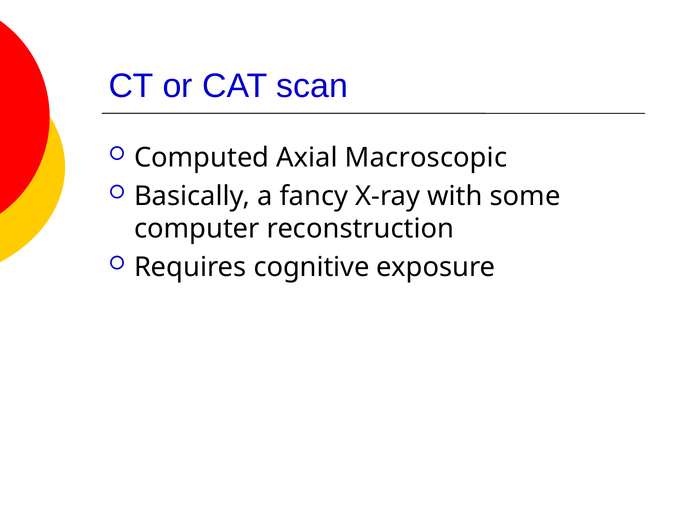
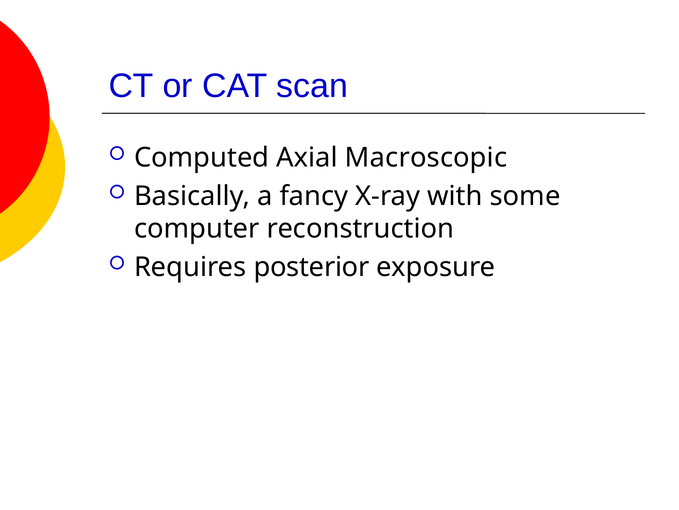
cognitive: cognitive -> posterior (312, 267)
